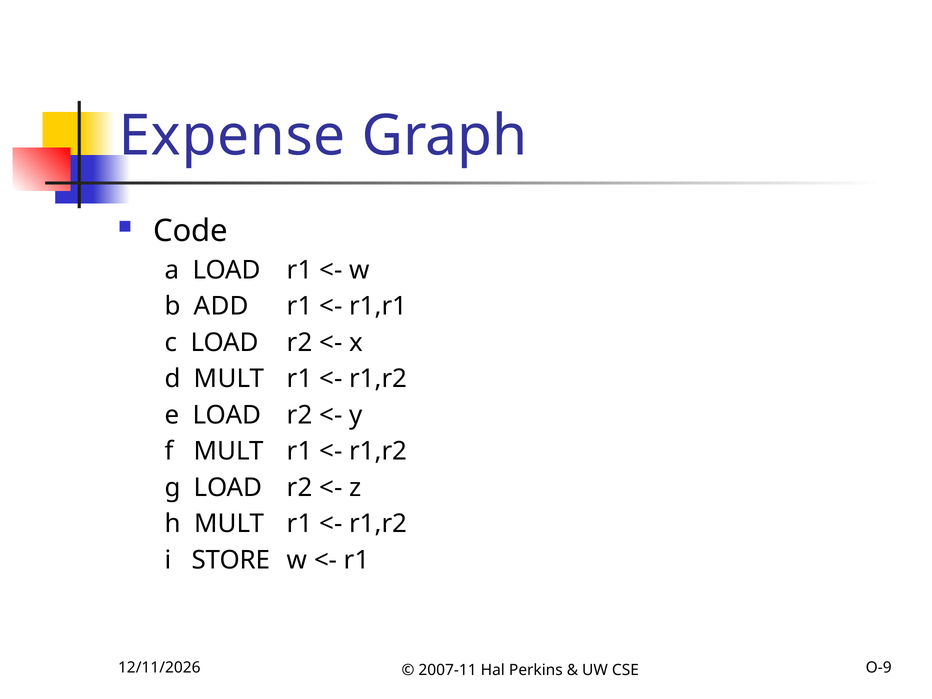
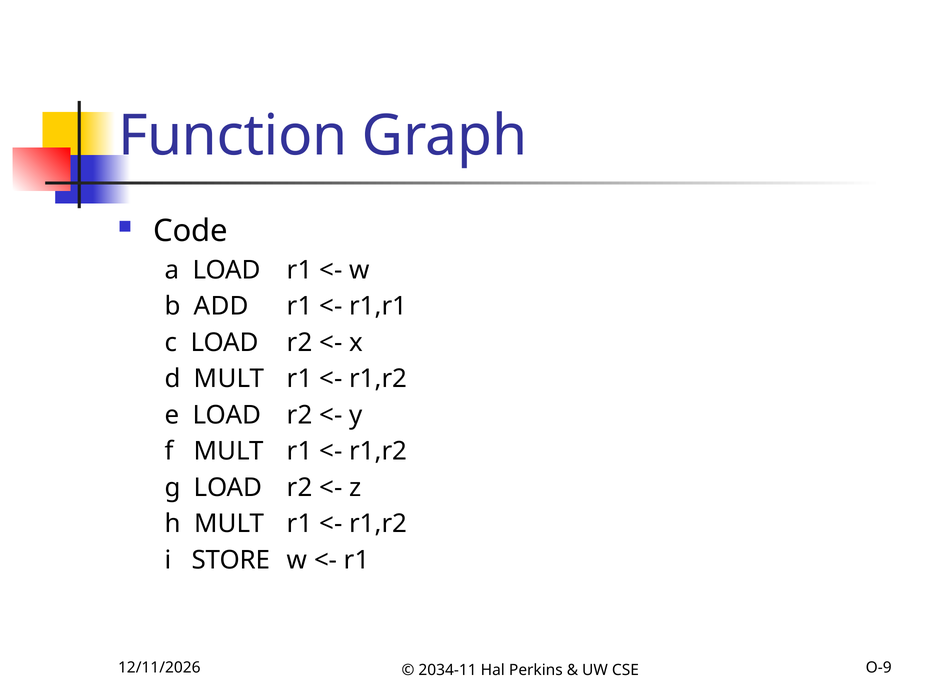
Expense: Expense -> Function (233, 136)
2007-11: 2007-11 -> 2034-11 (448, 670)
